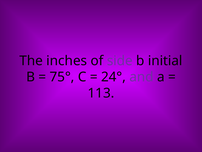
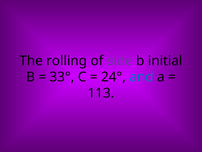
inches: inches -> rolling (67, 61)
75°: 75° -> 33° (62, 77)
and colour: purple -> blue (141, 77)
